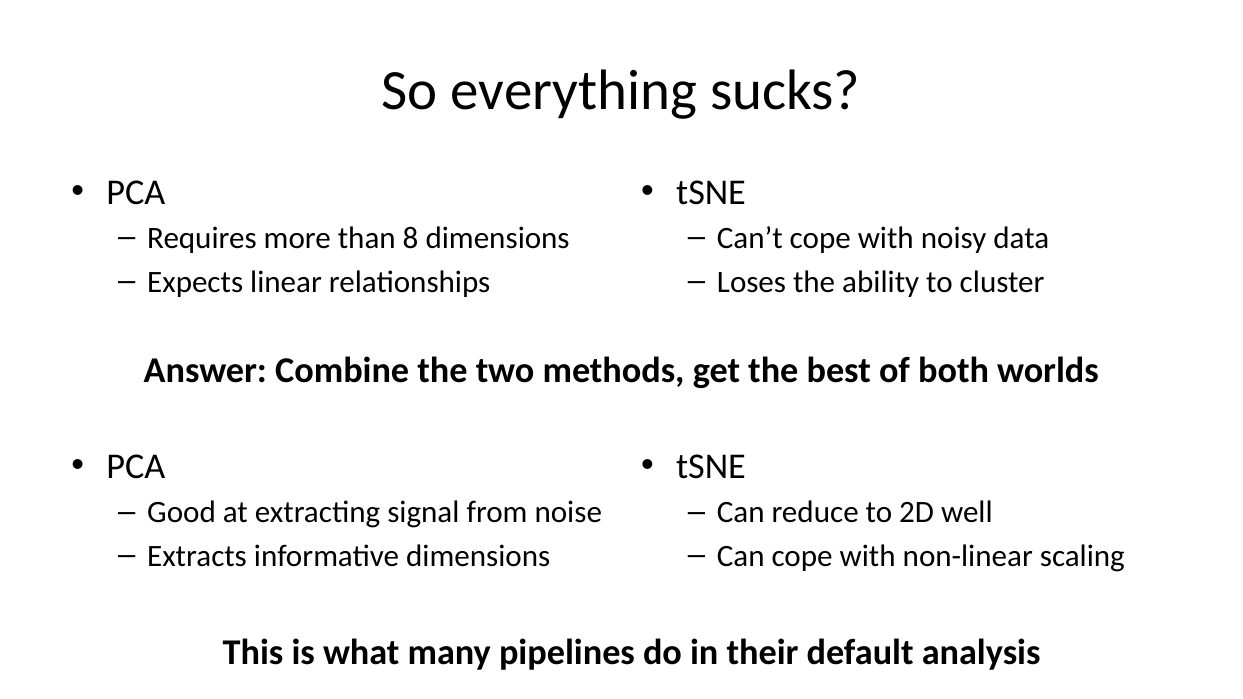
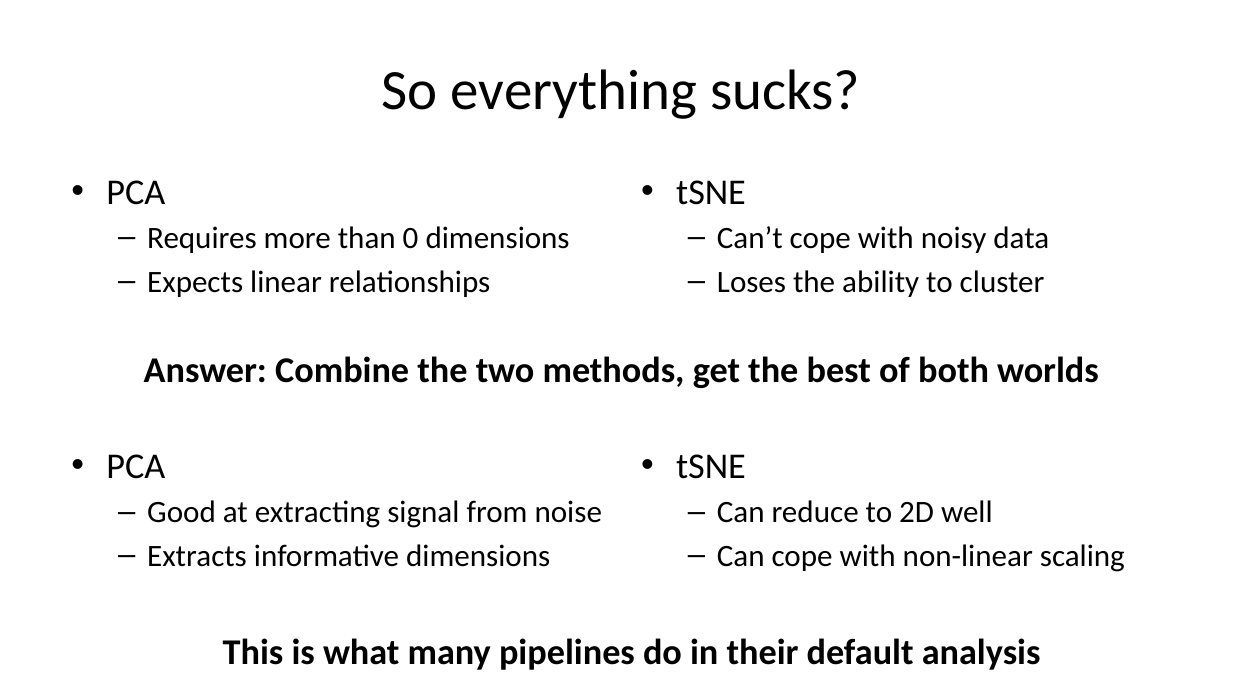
8: 8 -> 0 (411, 238)
